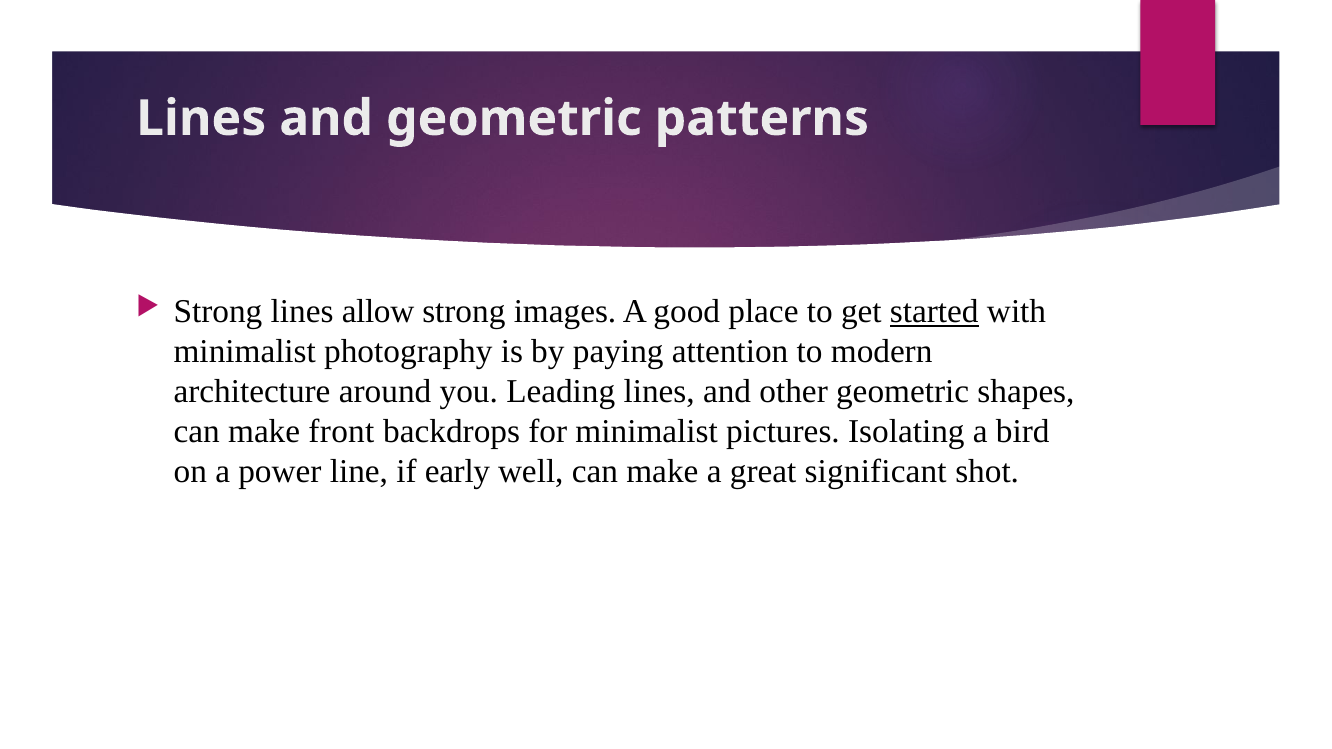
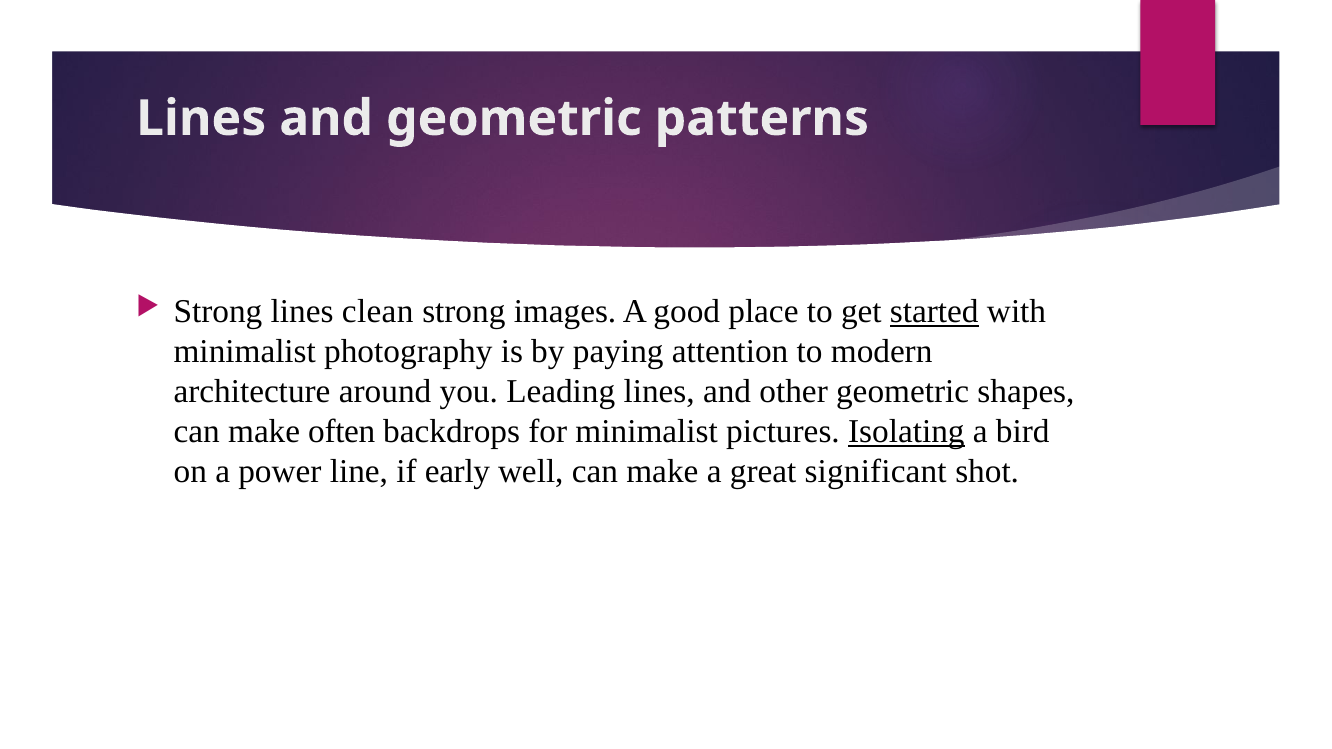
allow: allow -> clean (378, 312)
front: front -> often (342, 432)
Isolating underline: none -> present (906, 432)
